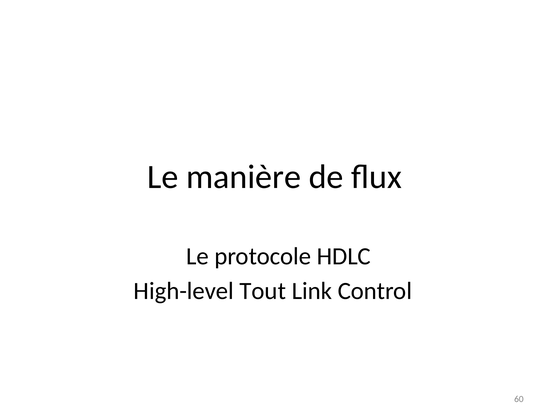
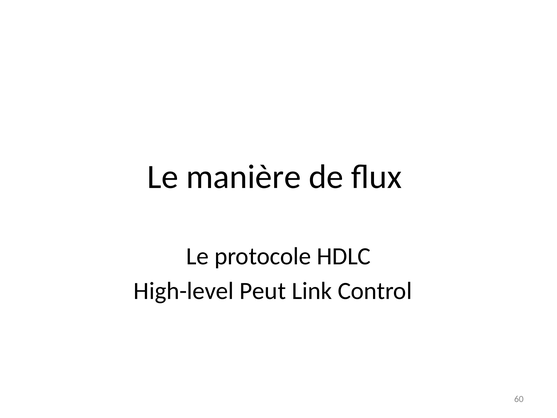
Tout: Tout -> Peut (263, 291)
